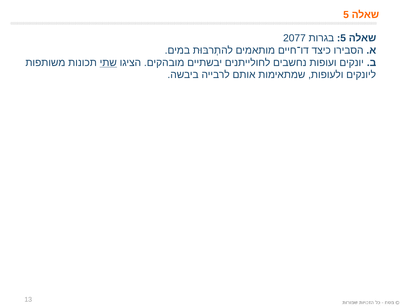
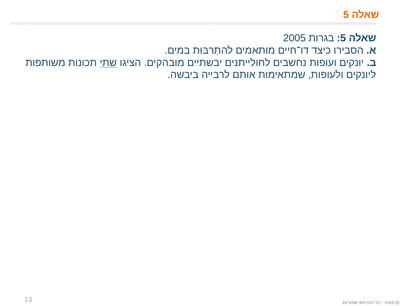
2077: 2077 -> 2005 (294, 38)
